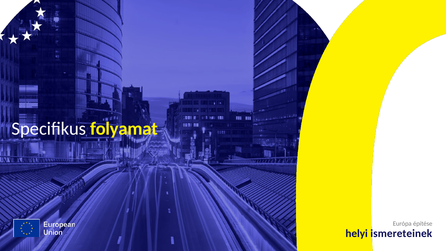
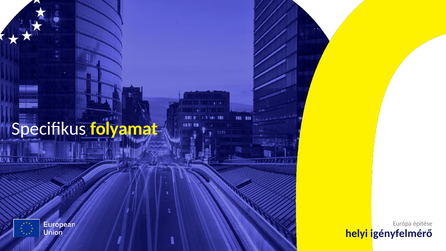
ismereteinek: ismereteinek -> igényfelmérő (401, 233)
